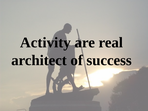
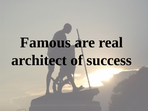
Activity: Activity -> Famous (45, 42)
